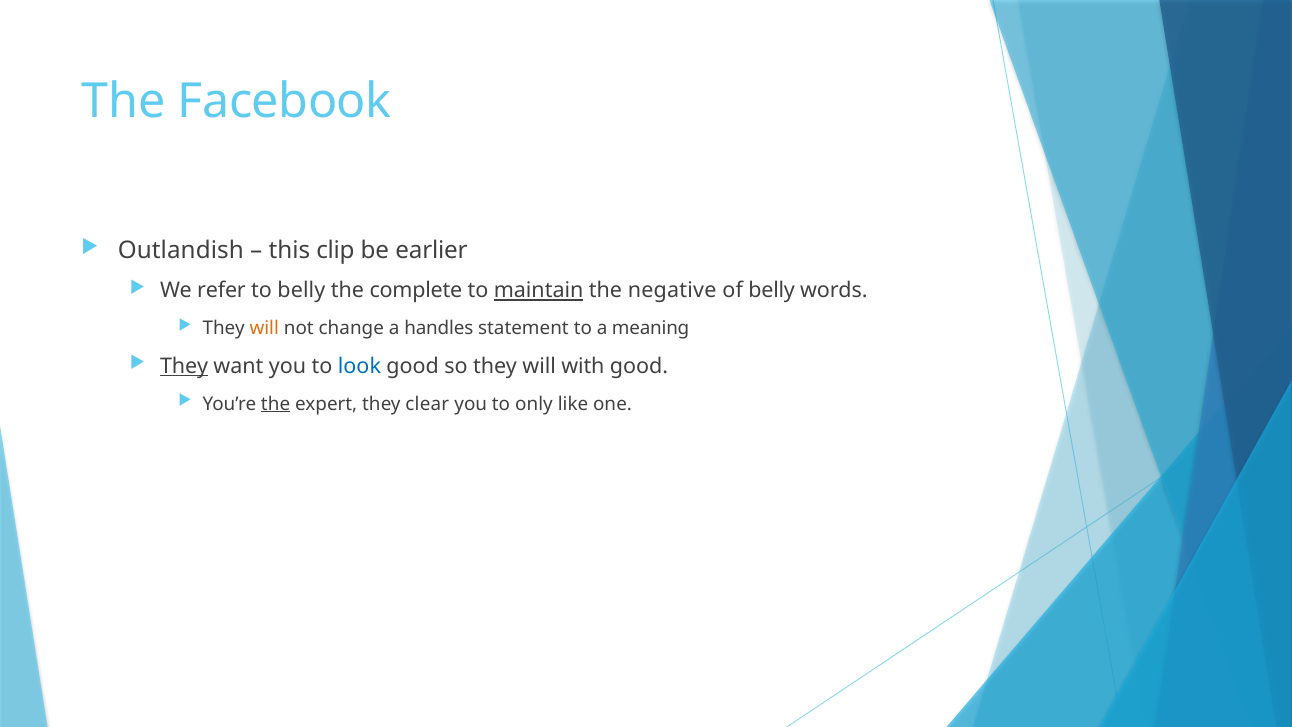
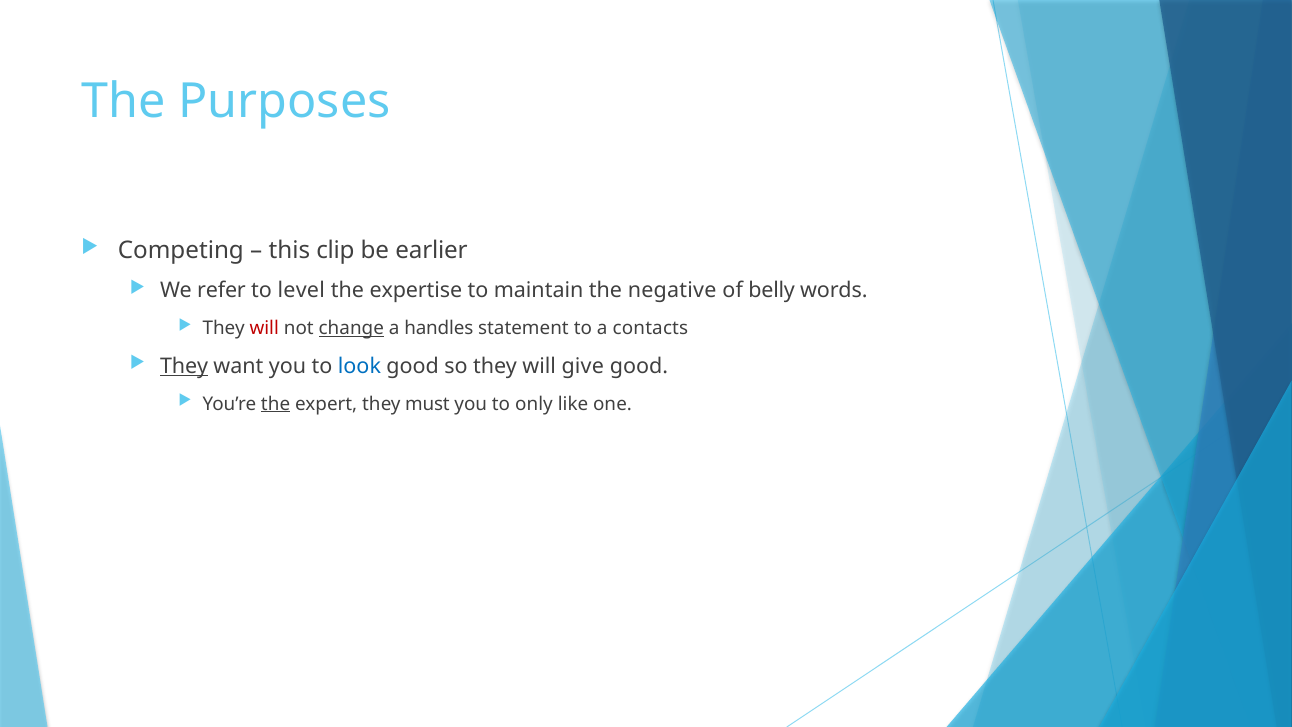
Facebook: Facebook -> Purposes (284, 102)
Outlandish: Outlandish -> Competing (181, 250)
to belly: belly -> level (301, 291)
complete: complete -> expertise (416, 291)
maintain underline: present -> none (539, 291)
will colour: orange -> red (264, 328)
change underline: none -> present (351, 328)
meaning: meaning -> contacts (650, 328)
with: with -> give (583, 366)
clear: clear -> must (427, 404)
